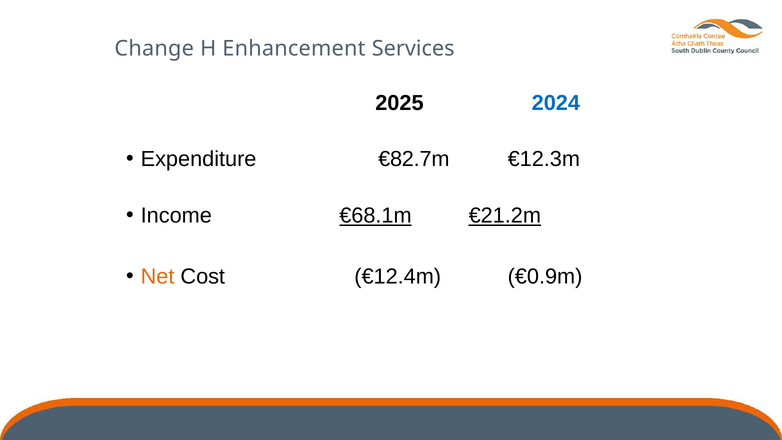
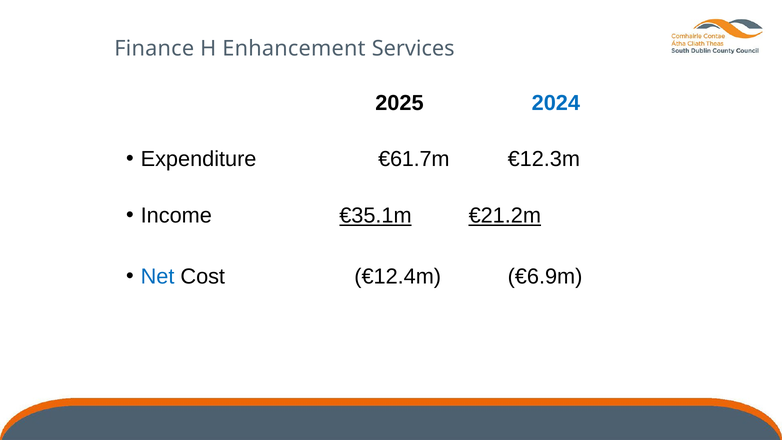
Change: Change -> Finance (154, 49)
€82.7m: €82.7m -> €61.7m (414, 159)
€68.1m: €68.1m -> €35.1m (375, 216)
Net colour: orange -> blue (158, 277)
€0.9m: €0.9m -> €6.9m (545, 277)
